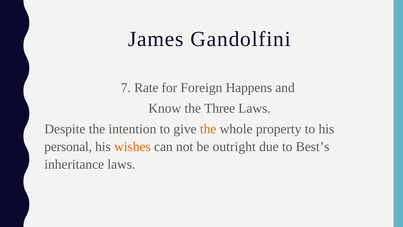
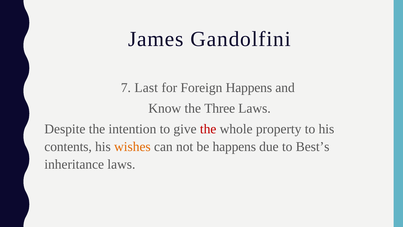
Rate: Rate -> Last (146, 87)
the colour: orange -> red (208, 129)
personal: personal -> contents (68, 147)
be outright: outright -> happens (234, 147)
